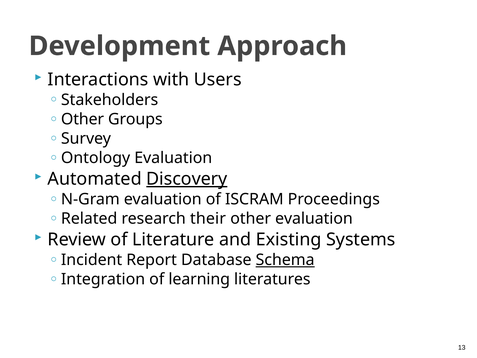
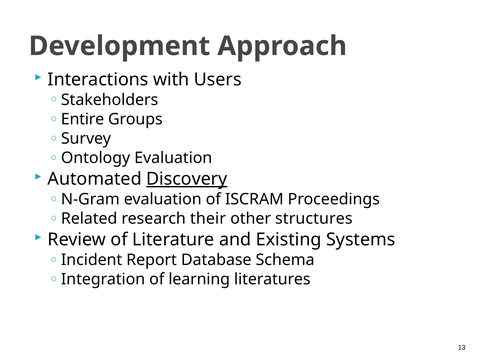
Other: Other -> Entire (83, 119)
other evaluation: evaluation -> structures (314, 219)
Schema underline: present -> none (285, 260)
